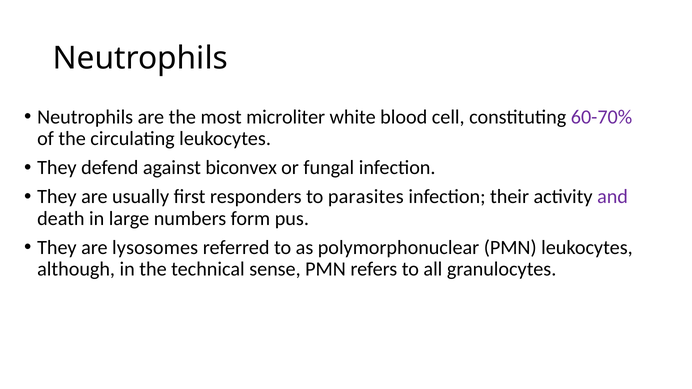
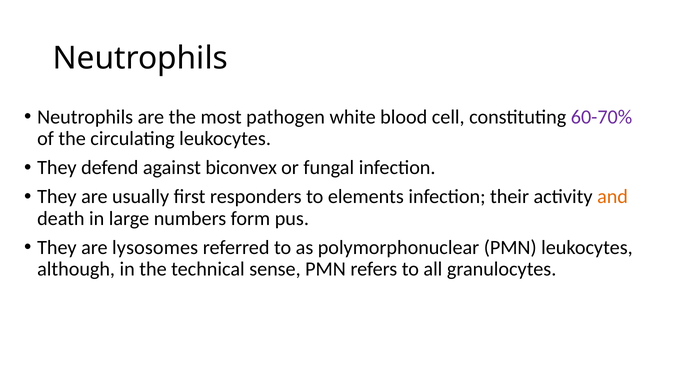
microliter: microliter -> pathogen (286, 117)
parasites: parasites -> elements (366, 197)
and colour: purple -> orange (613, 197)
